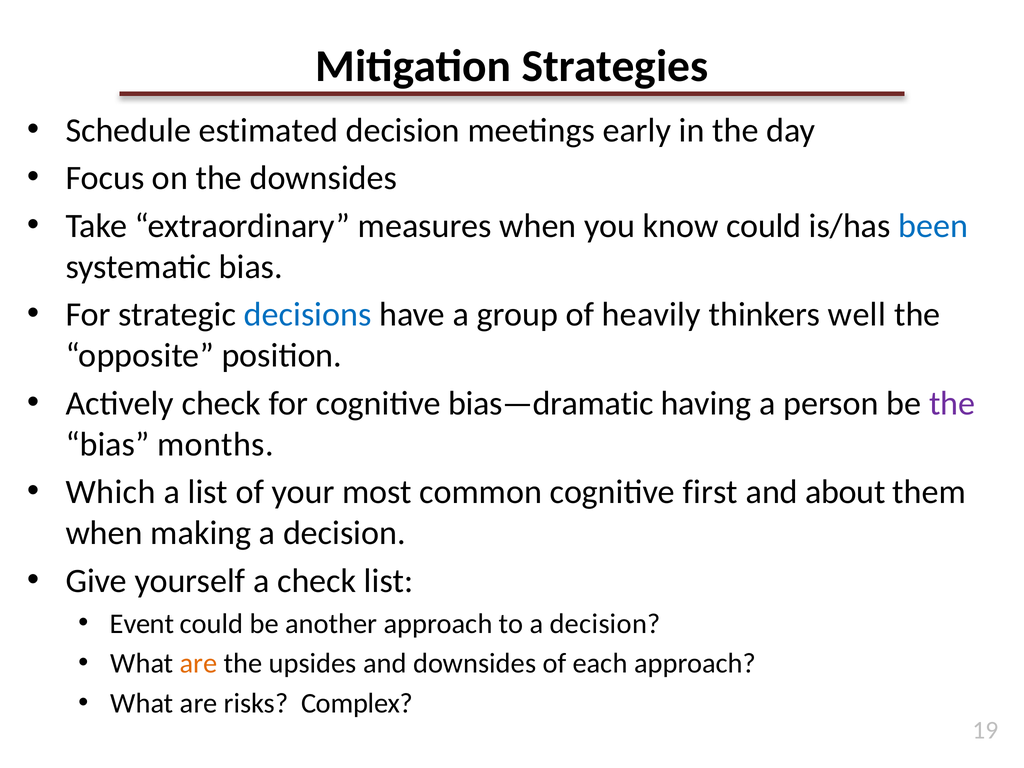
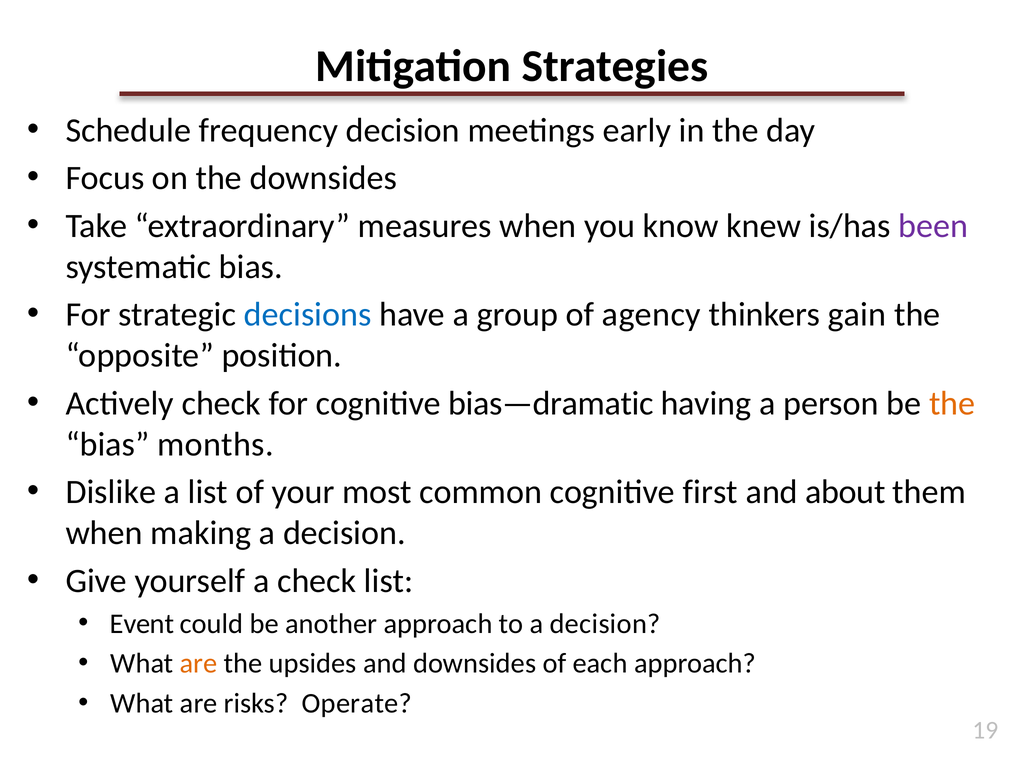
estimated: estimated -> frequency (268, 130)
know could: could -> knew (764, 226)
been colour: blue -> purple (933, 226)
heavily: heavily -> agency (651, 315)
well: well -> gain (857, 315)
the colour: purple -> orange (952, 403)
Which: Which -> Dislike (111, 492)
Complex: Complex -> Operate (357, 703)
